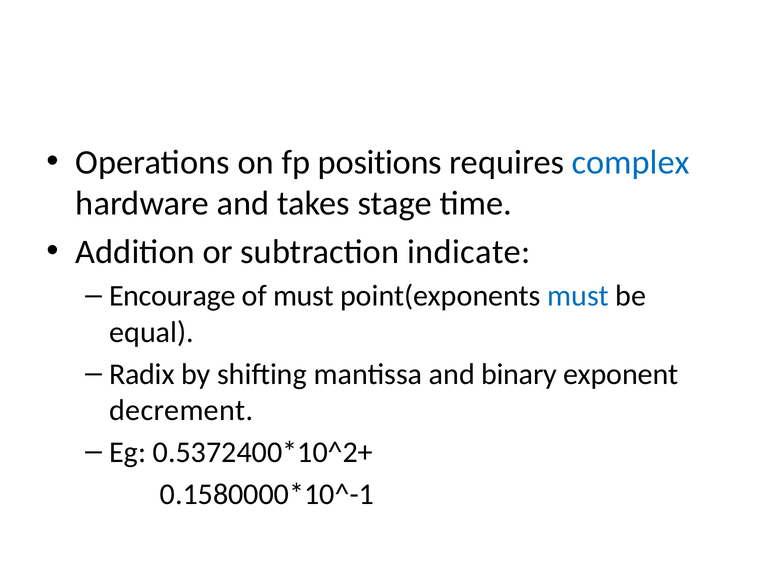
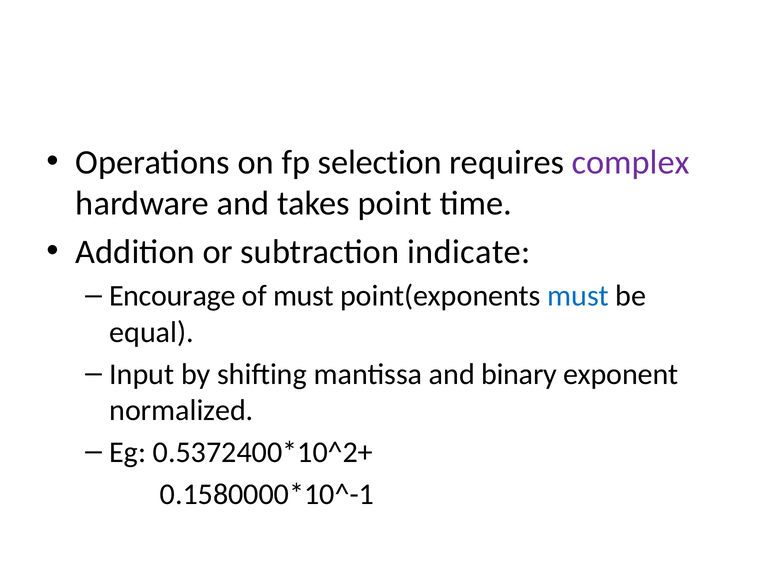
positions: positions -> selection (380, 162)
complex colour: blue -> purple (631, 162)
stage: stage -> point (395, 204)
Radix: Radix -> Input (142, 374)
decrement: decrement -> normalized (181, 410)
